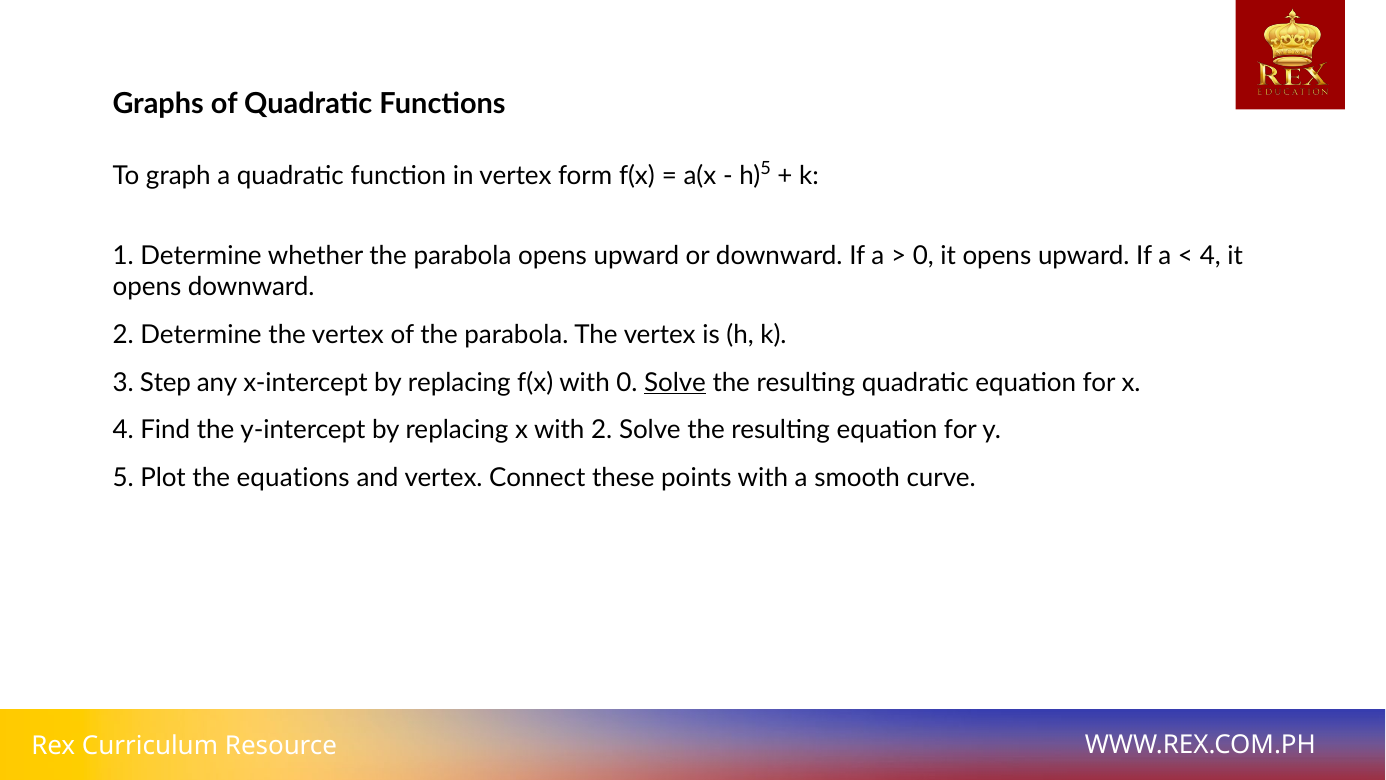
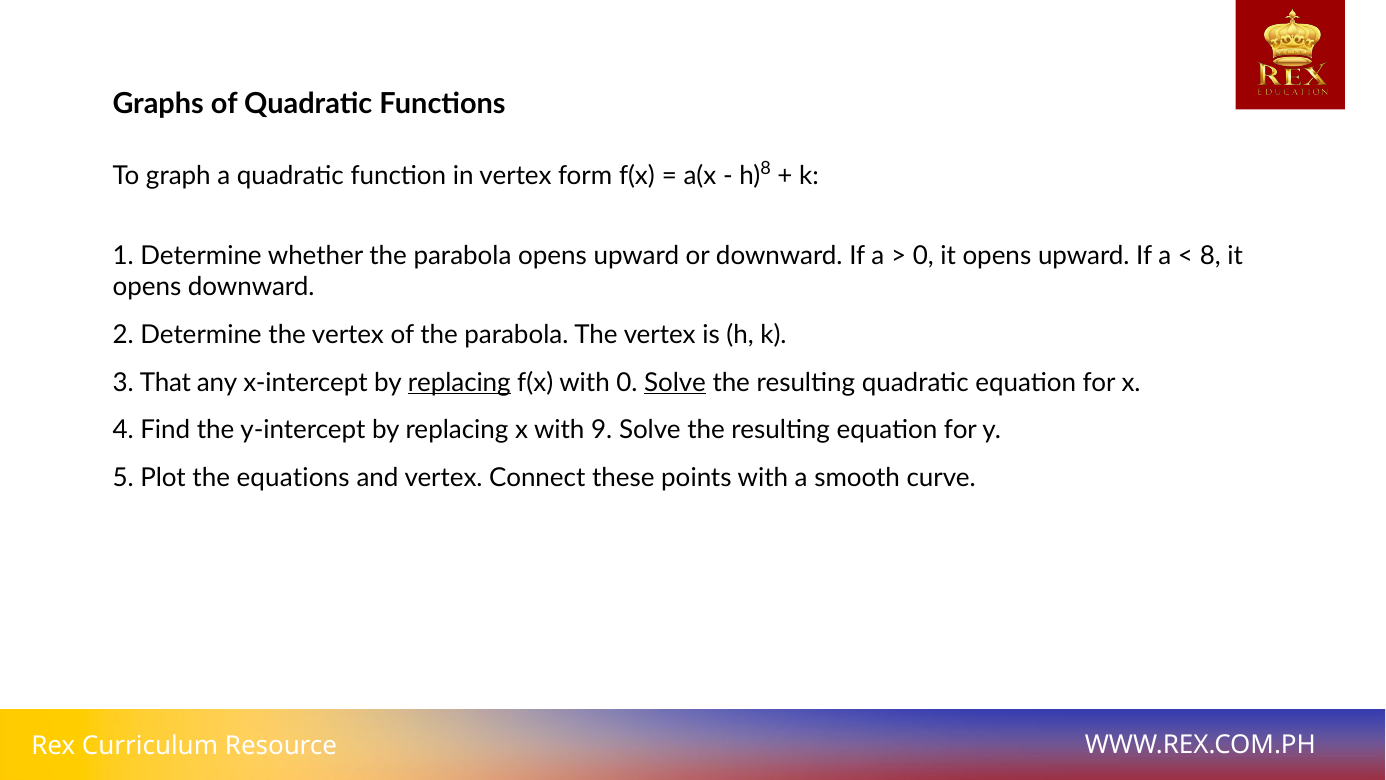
h 5: 5 -> 8 (766, 168)
4: 4 -> 8 (1210, 256)
Step: Step -> That (165, 382)
replacing underline: none -> present (459, 382)
with 2: 2 -> 9 (602, 430)
